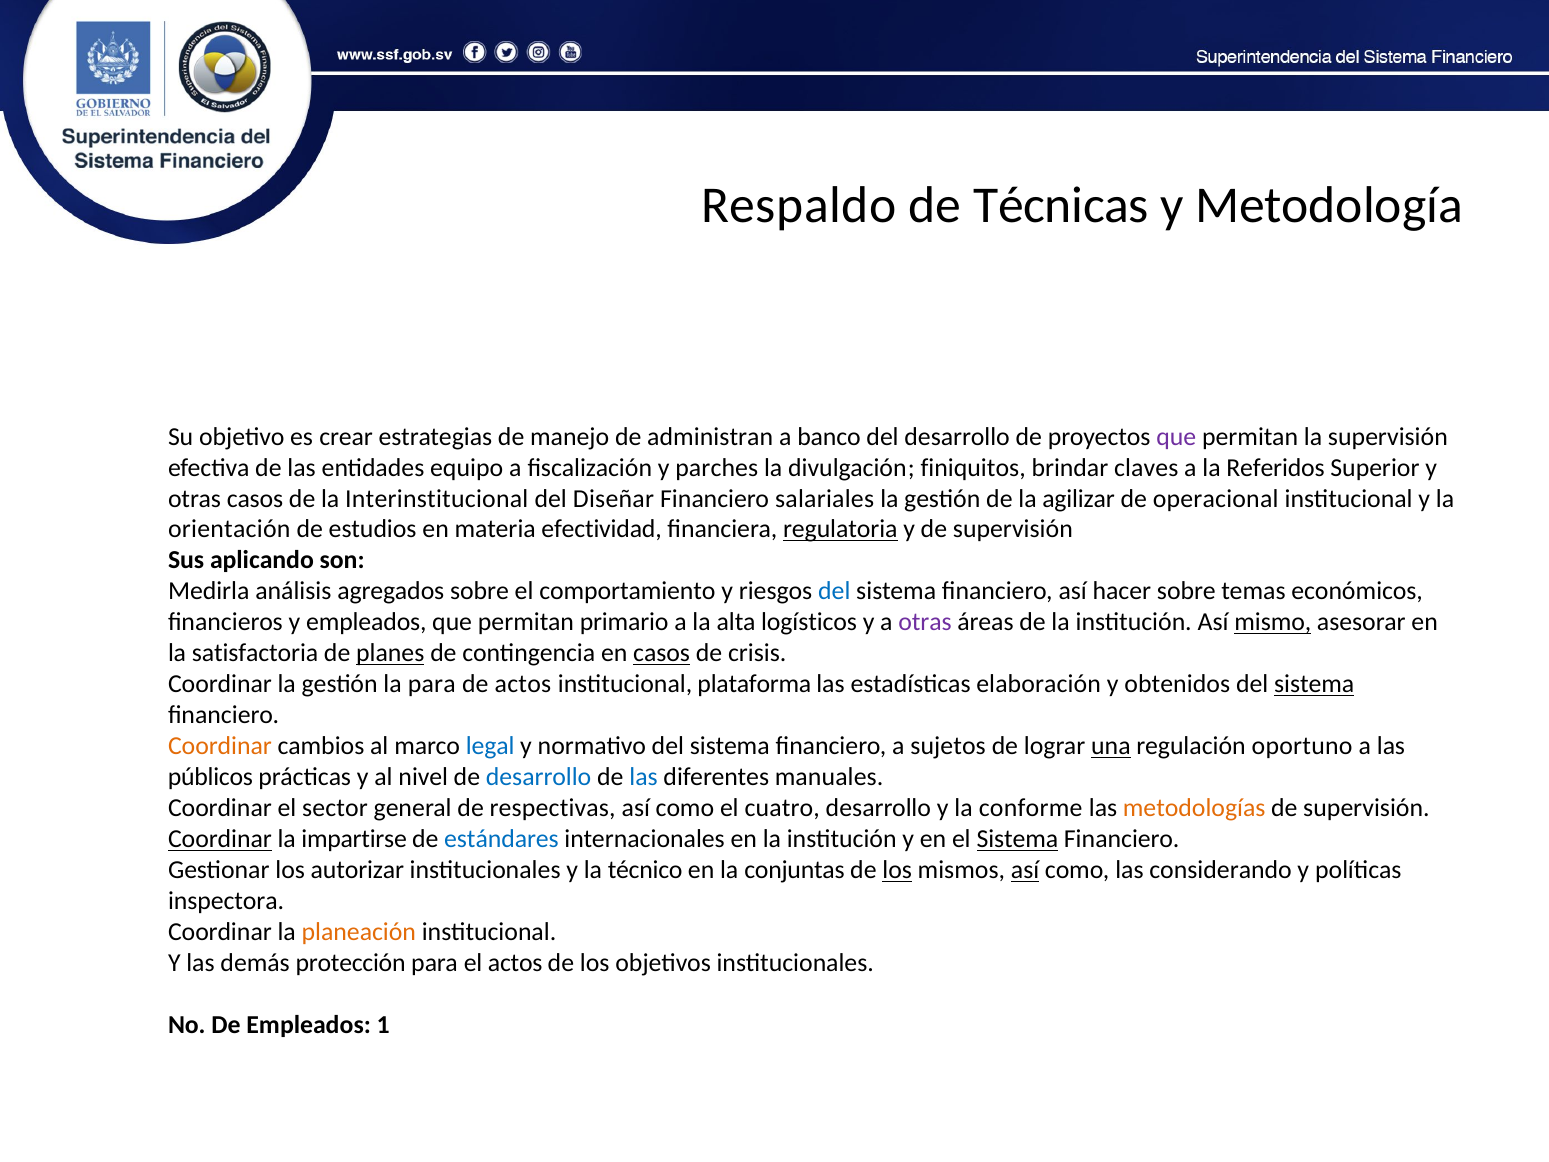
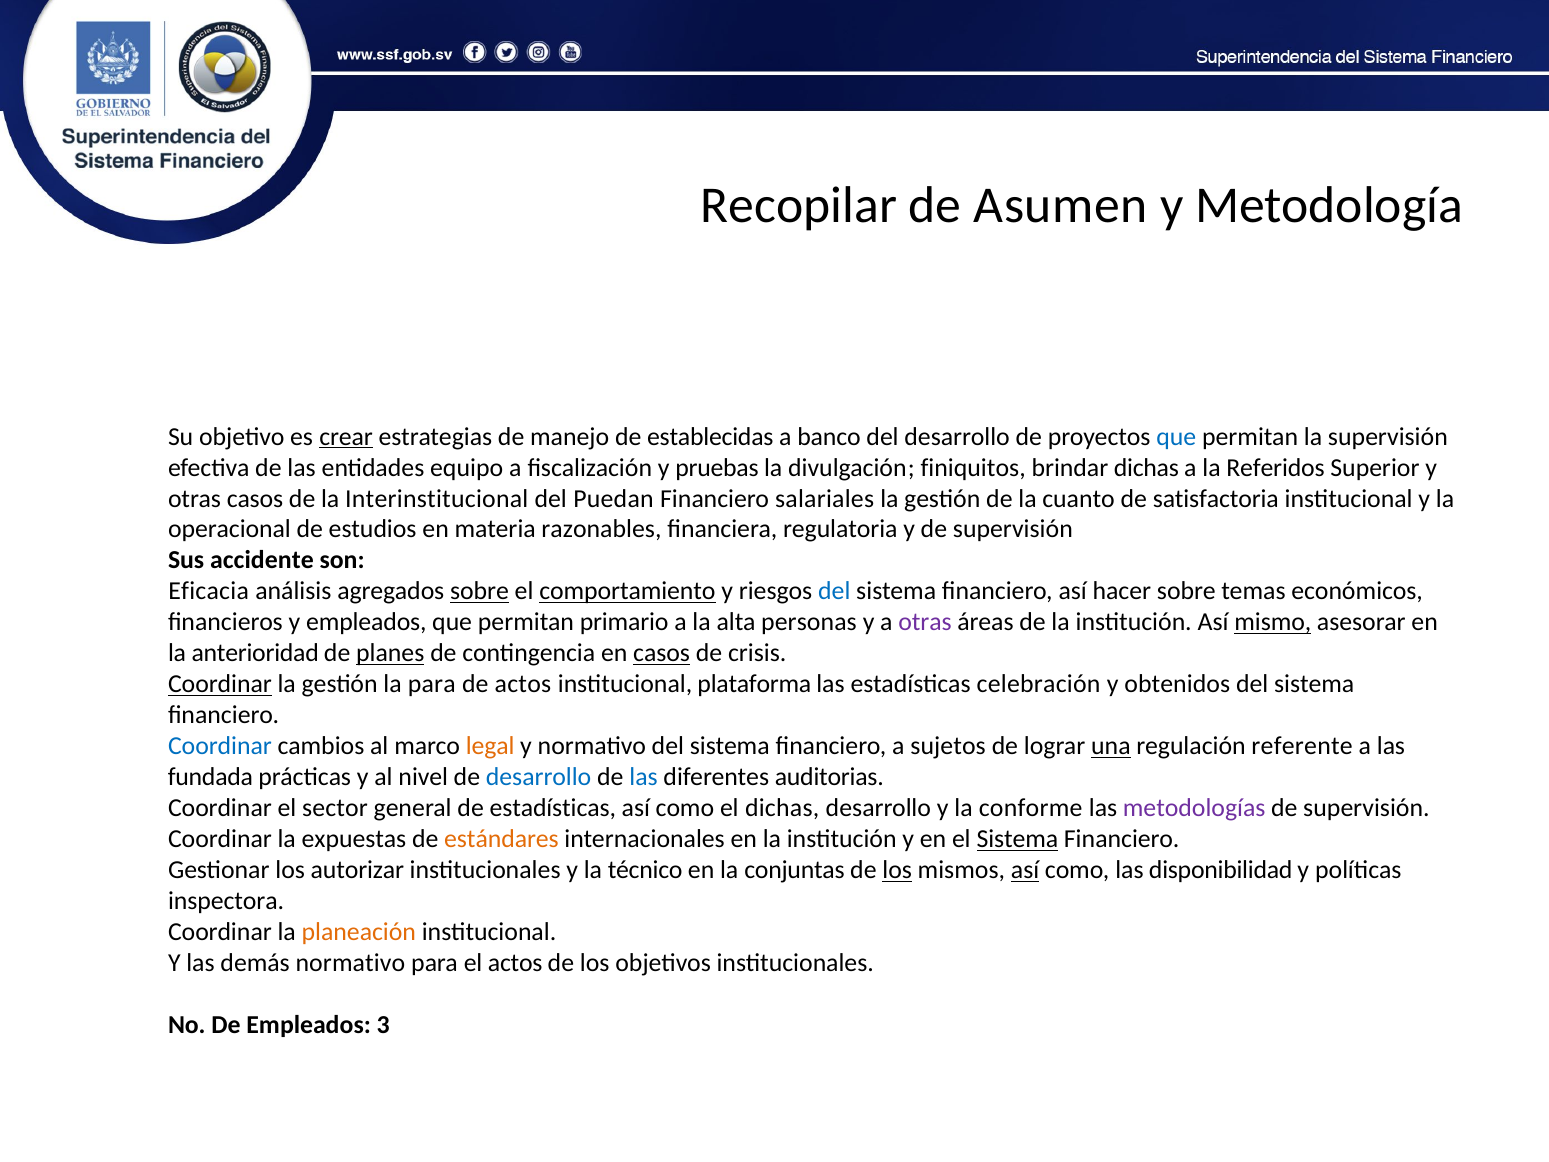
Respaldo: Respaldo -> Recopilar (799, 206)
Técnicas: Técnicas -> Asumen (1061, 206)
crear underline: none -> present (346, 436)
administran: administran -> establecidas (710, 436)
que colour: purple -> blue (1176, 436)
parches: parches -> pruebas (717, 467)
brindar claves: claves -> dichas (1146, 467)
Diseñar: Diseñar -> Puedan (613, 498)
agilizar: agilizar -> cuanto (1079, 498)
operacional: operacional -> satisfactoria (1216, 498)
orientación: orientación -> operacional (229, 529)
efectividad: efectividad -> razonables (601, 529)
regulatoria underline: present -> none (840, 529)
aplicando: aplicando -> accidente (262, 560)
Medirla: Medirla -> Eficacia (209, 591)
sobre underline: none -> present (480, 591)
comportamiento underline: none -> present (627, 591)
logísticos: logísticos -> personas (809, 622)
satisfactoria: satisfactoria -> anterioridad (255, 653)
Coordinar underline: none -> present (220, 684)
elaboración: elaboración -> celebración (1039, 684)
sistema underline: present -> none (1314, 684)
Coordinar colour: orange -> blue (220, 746)
legal colour: blue -> orange (490, 746)
oportuno: oportuno -> referente (1302, 746)
públicos: públicos -> fundada (210, 777)
manuales: manuales -> auditorias (829, 777)
de respectivas: respectivas -> estadísticas (553, 808)
el cuatro: cuatro -> dichas (782, 808)
metodologías colour: orange -> purple (1194, 808)
Coordinar underline: present -> none (220, 839)
impartirse: impartirse -> expuestas (354, 839)
estándares colour: blue -> orange (502, 839)
considerando: considerando -> disponibilidad (1221, 870)
demás protección: protección -> normativo (350, 963)
1: 1 -> 3 (383, 1025)
